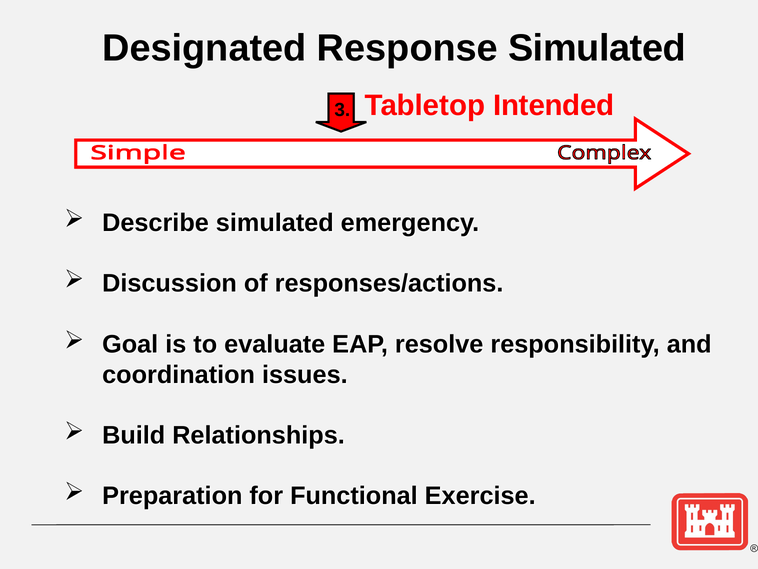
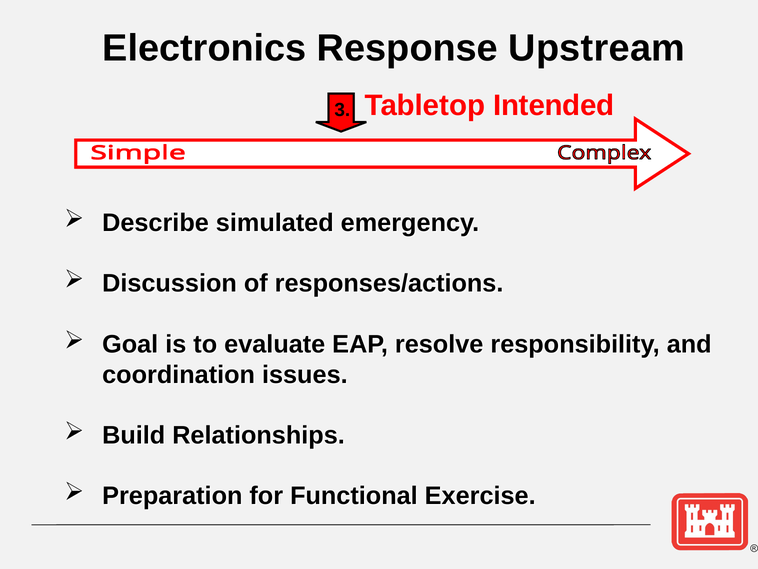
Designated: Designated -> Electronics (204, 48)
Response Simulated: Simulated -> Upstream (597, 48)
